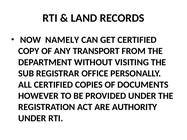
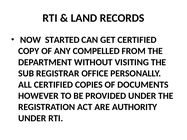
NAMELY: NAMELY -> STARTED (62, 40)
TRANSPORT: TRANSPORT -> COMPELLED (96, 51)
